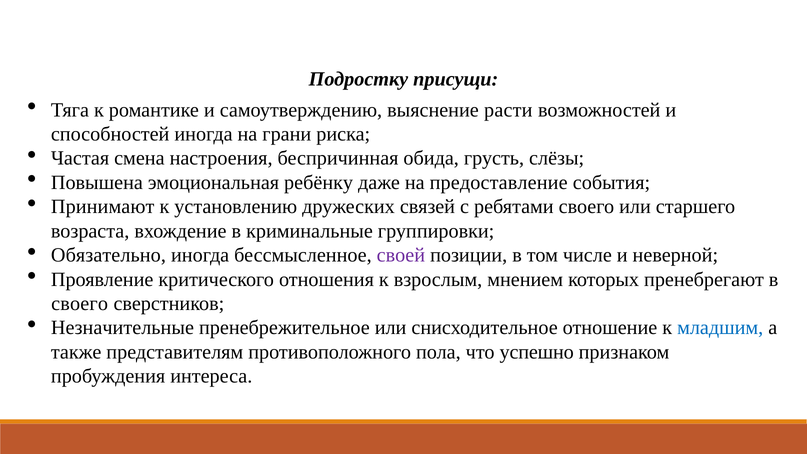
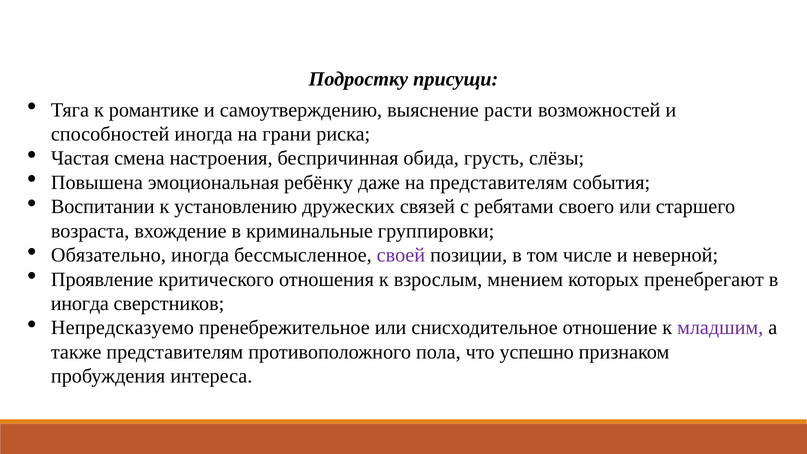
на предоставление: предоставление -> представителям (499, 183)
Принимают: Принимают -> Воспитании (103, 207)
своего: своего -> иногда (80, 304)
Незначительные: Незначительные -> Непредсказуемо (122, 328)
младшим colour: blue -> purple (720, 328)
